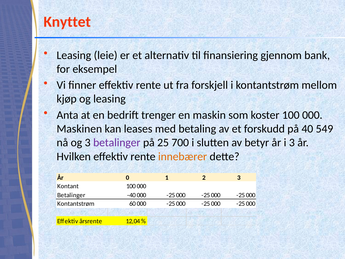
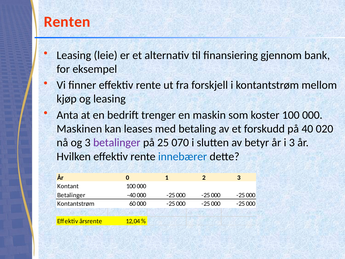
Knyttet: Knyttet -> Renten (67, 22)
549: 549 -> 020 (324, 129)
700: 700 -> 070 (180, 143)
innebærer colour: orange -> blue (183, 156)
